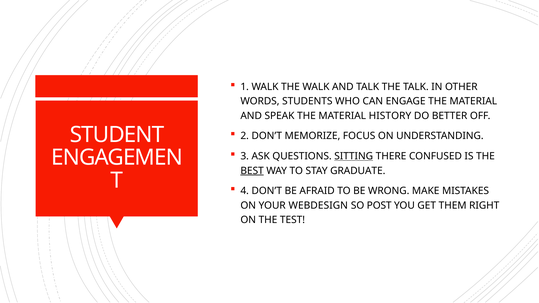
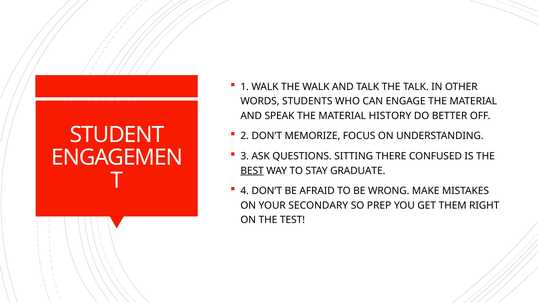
SITTING underline: present -> none (354, 156)
WEBDESIGN: WEBDESIGN -> SECONDARY (318, 206)
POST: POST -> PREP (379, 206)
